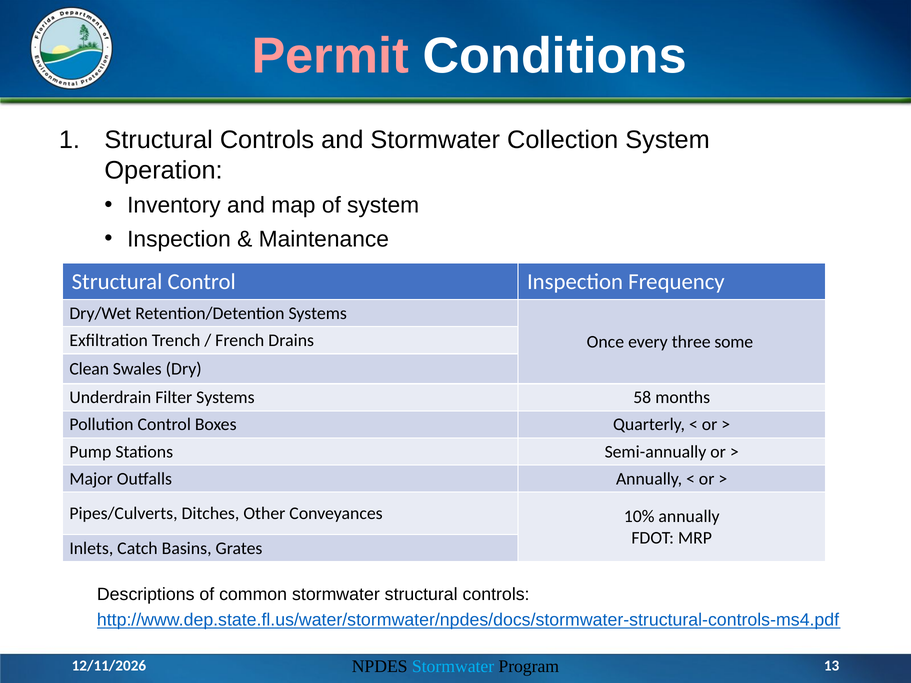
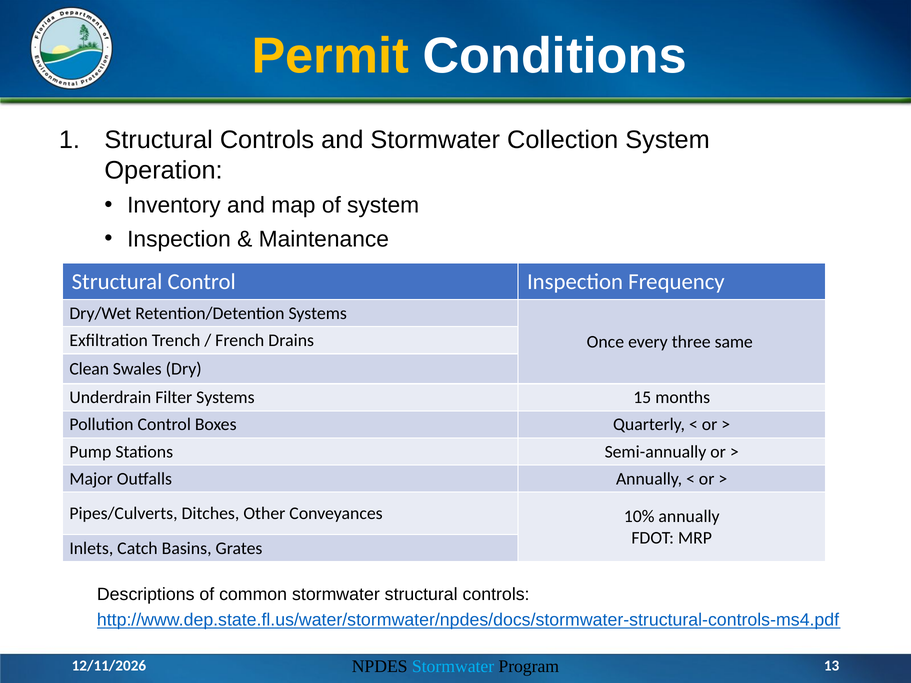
Permit colour: pink -> yellow (330, 56)
some: some -> same (734, 342)
58: 58 -> 15 (642, 398)
